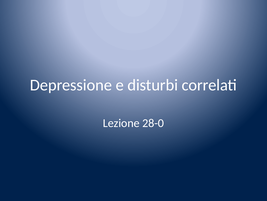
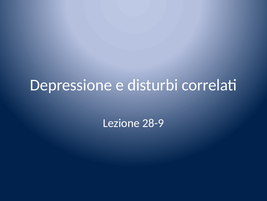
28-0: 28-0 -> 28-9 (153, 123)
